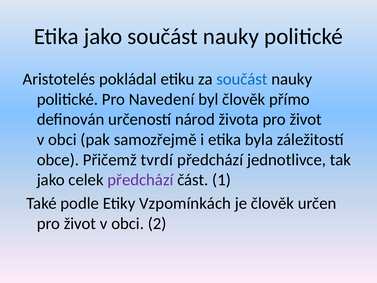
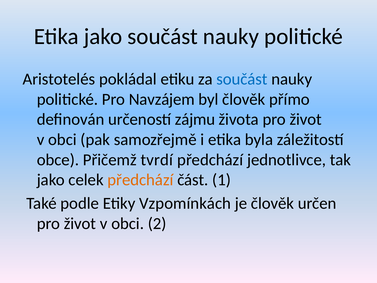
Navedení: Navedení -> Navzájem (162, 99)
národ: národ -> zájmu (195, 119)
předchází colour: purple -> orange (140, 180)
